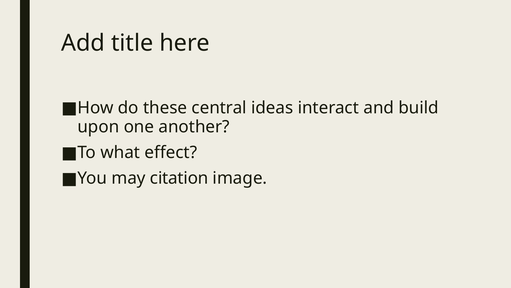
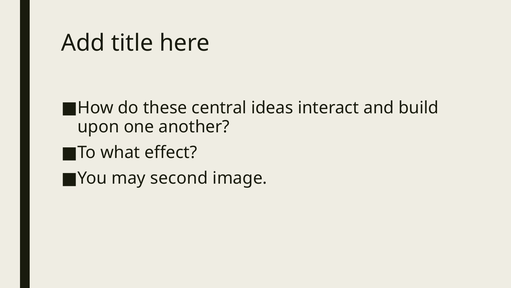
citation: citation -> second (179, 178)
